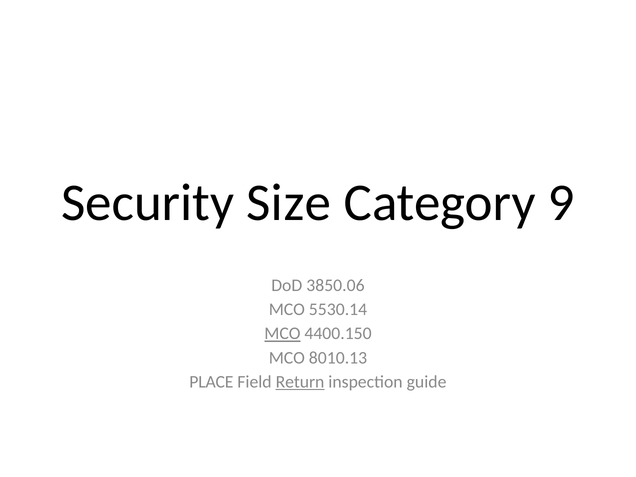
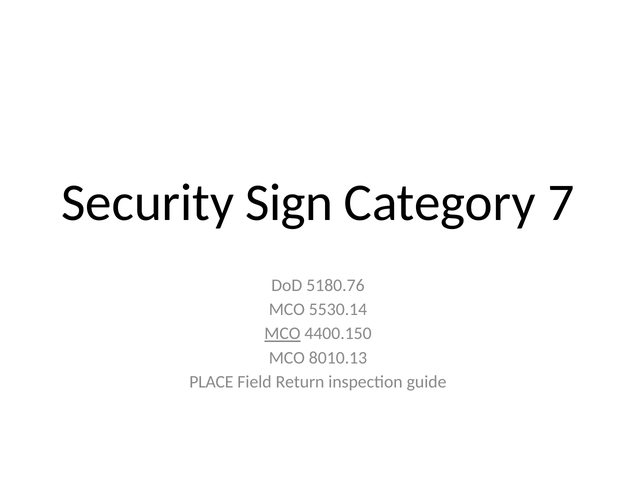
Size: Size -> Sign (289, 203)
9: 9 -> 7 (561, 203)
3850.06: 3850.06 -> 5180.76 (335, 285)
Return underline: present -> none (300, 382)
